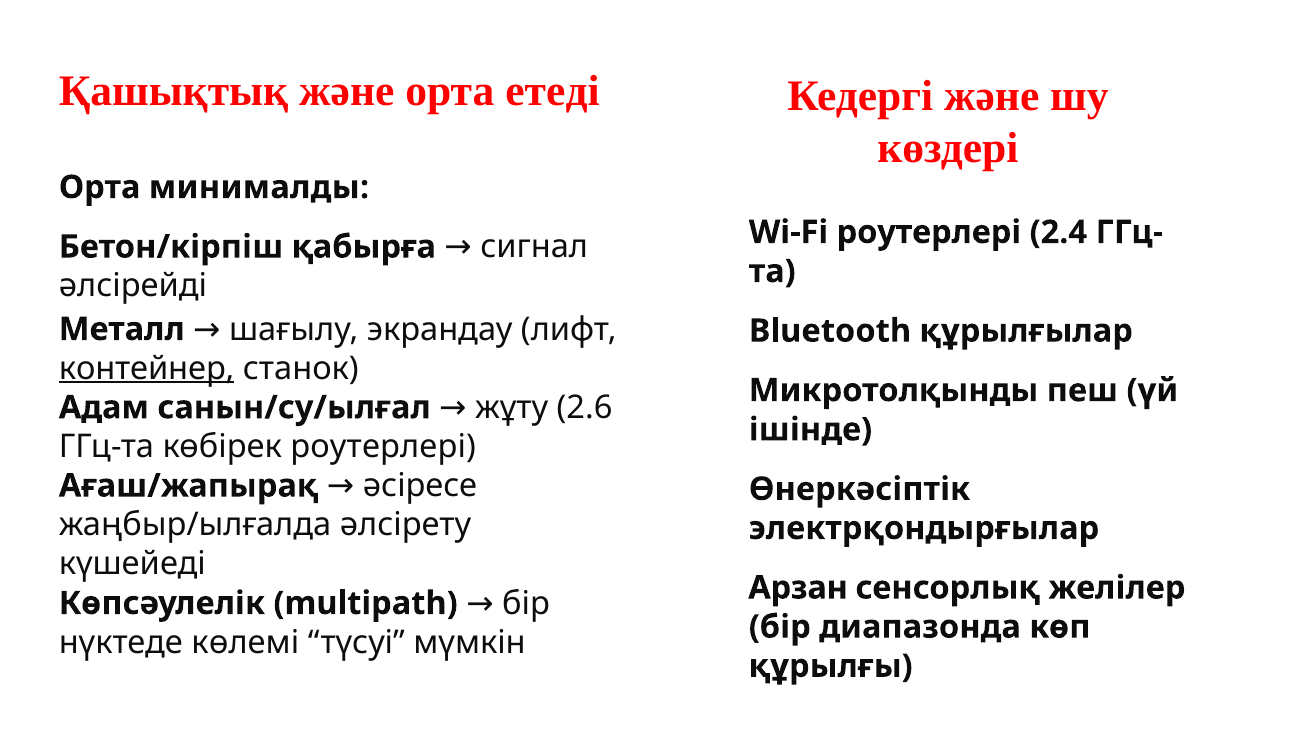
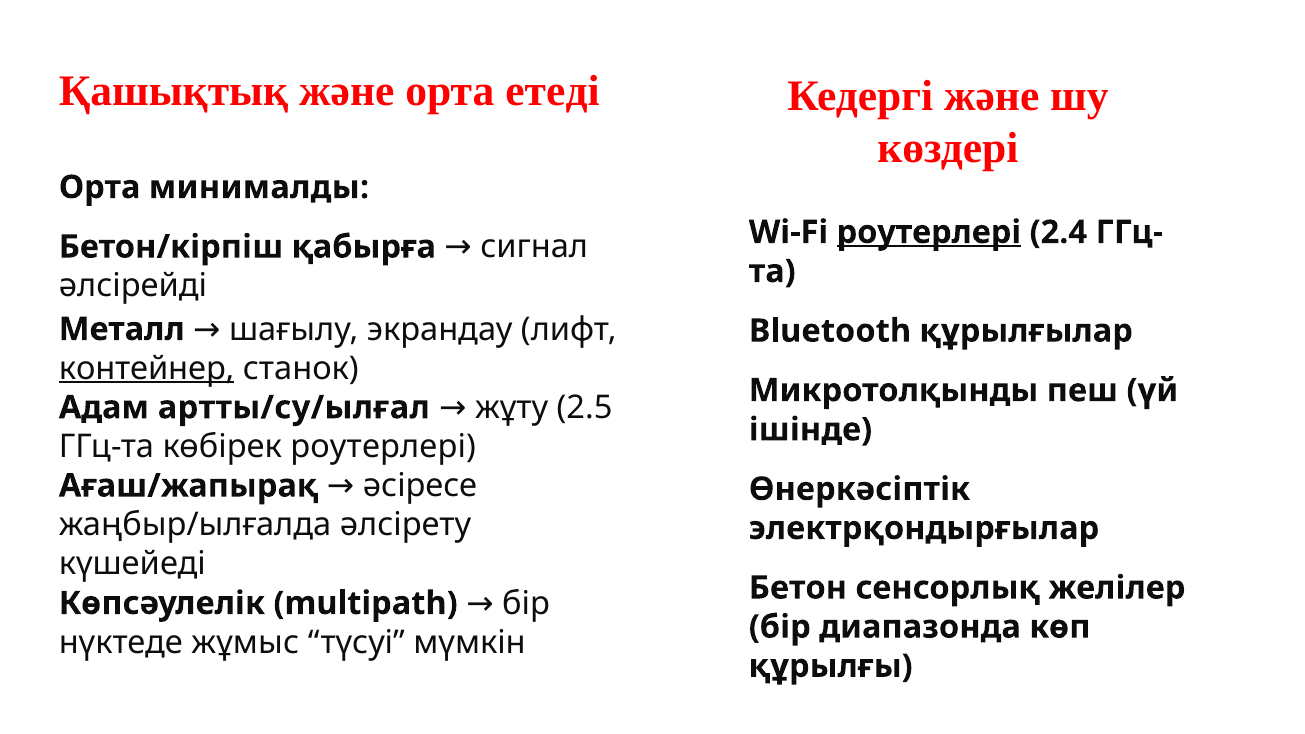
роутерлері underline: none -> present (929, 232)
санын/су/ылғал: санын/су/ылғал -> артты/су/ылғал (294, 408)
2.6: 2.6 -> 2.5 (585, 408)
Арзан: Арзан -> Бетон (798, 588)
көлемі: көлемі -> жұмыс (245, 642)
